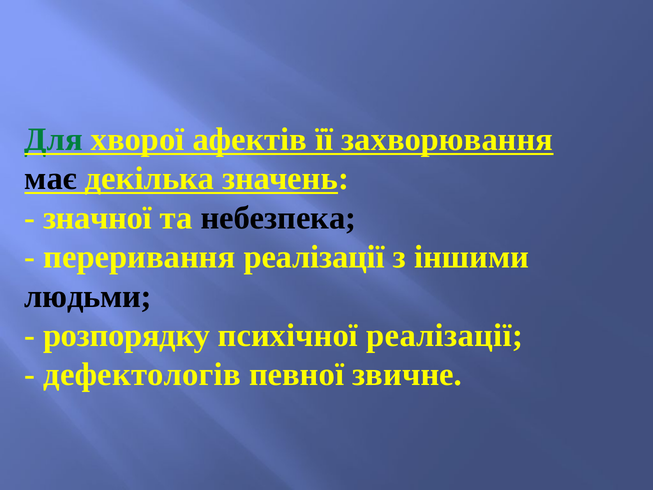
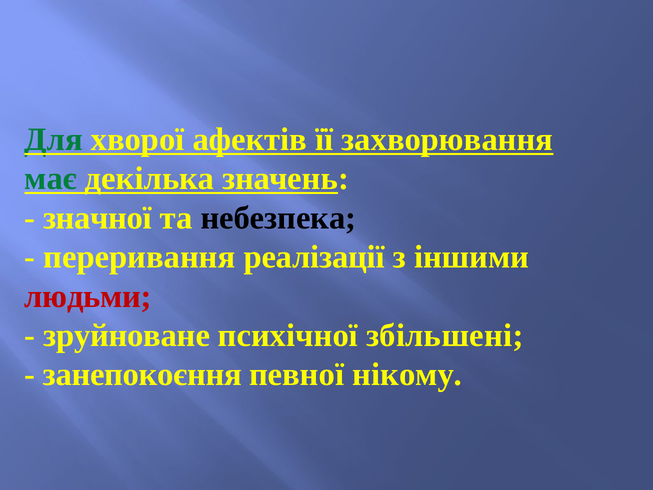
має colour: black -> green (51, 179)
людьми colour: black -> red (88, 296)
розпорядку: розпорядку -> зруйноване (127, 335)
психічної реалізації: реалізації -> збільшені (445, 335)
дефектологів: дефектологів -> занепокоєння (142, 374)
звичне: звичне -> нікому (407, 374)
